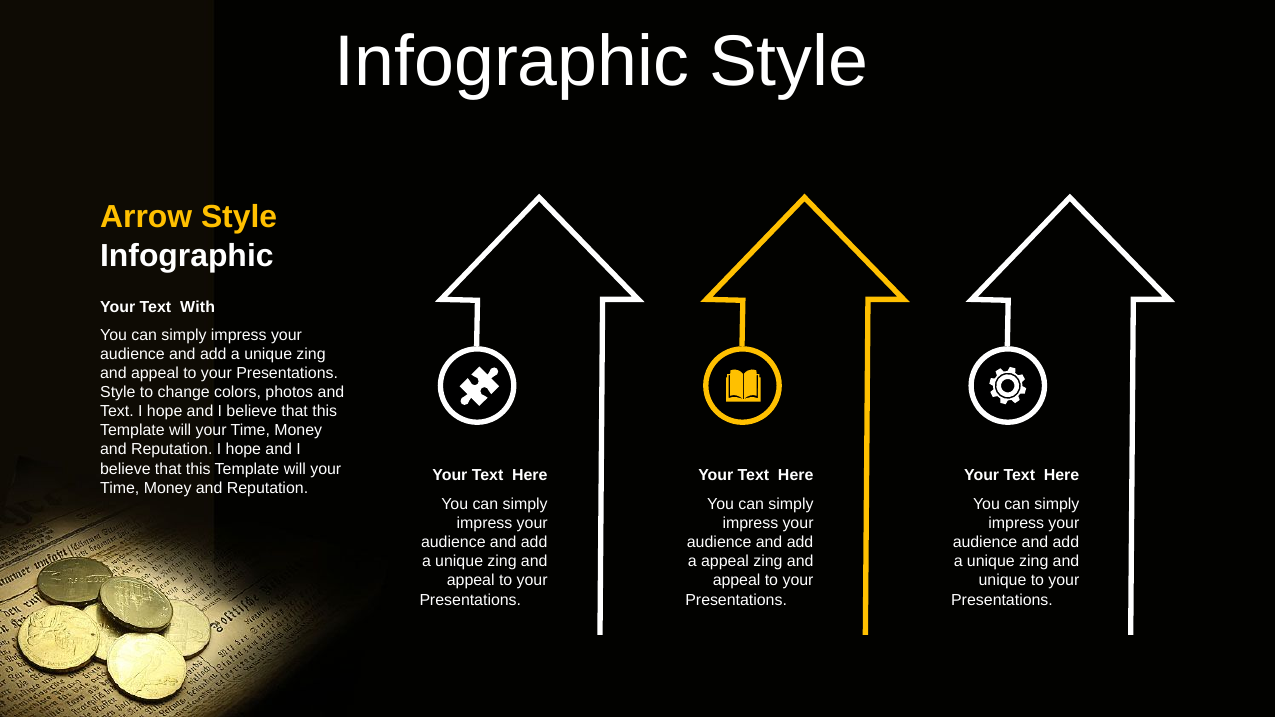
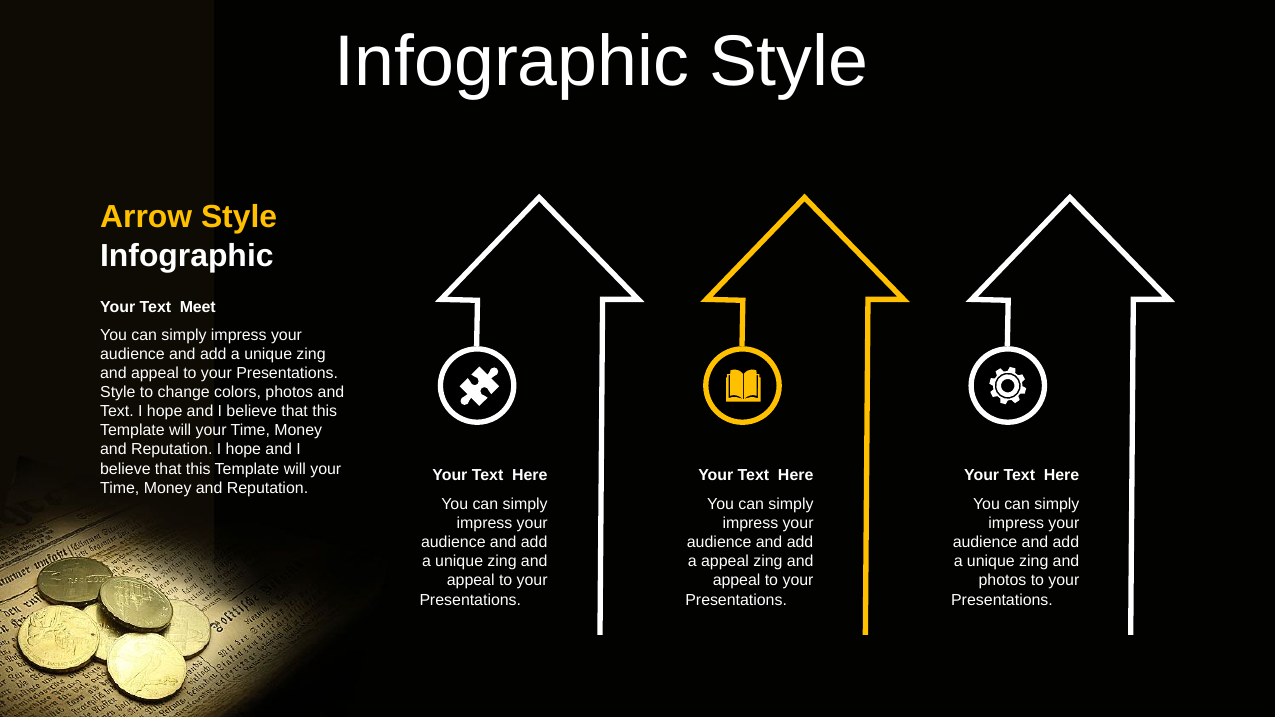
With: With -> Meet (198, 307)
unique: unique -> photos (1003, 581)
